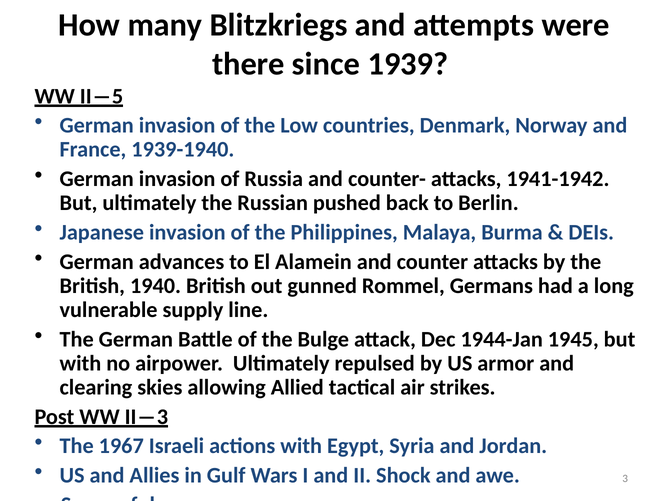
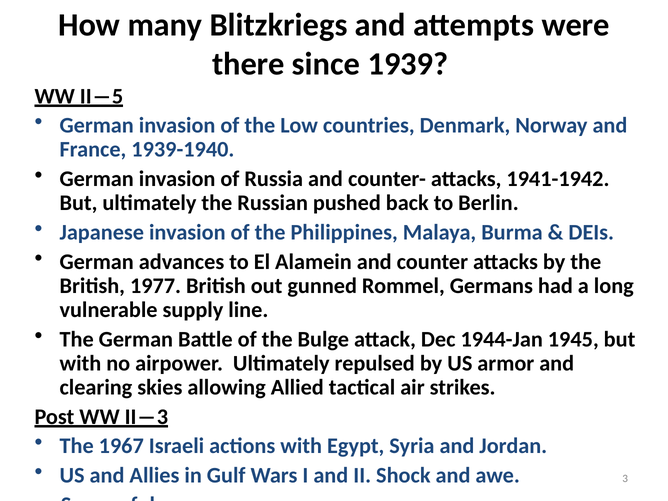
1940: 1940 -> 1977 (156, 286)
